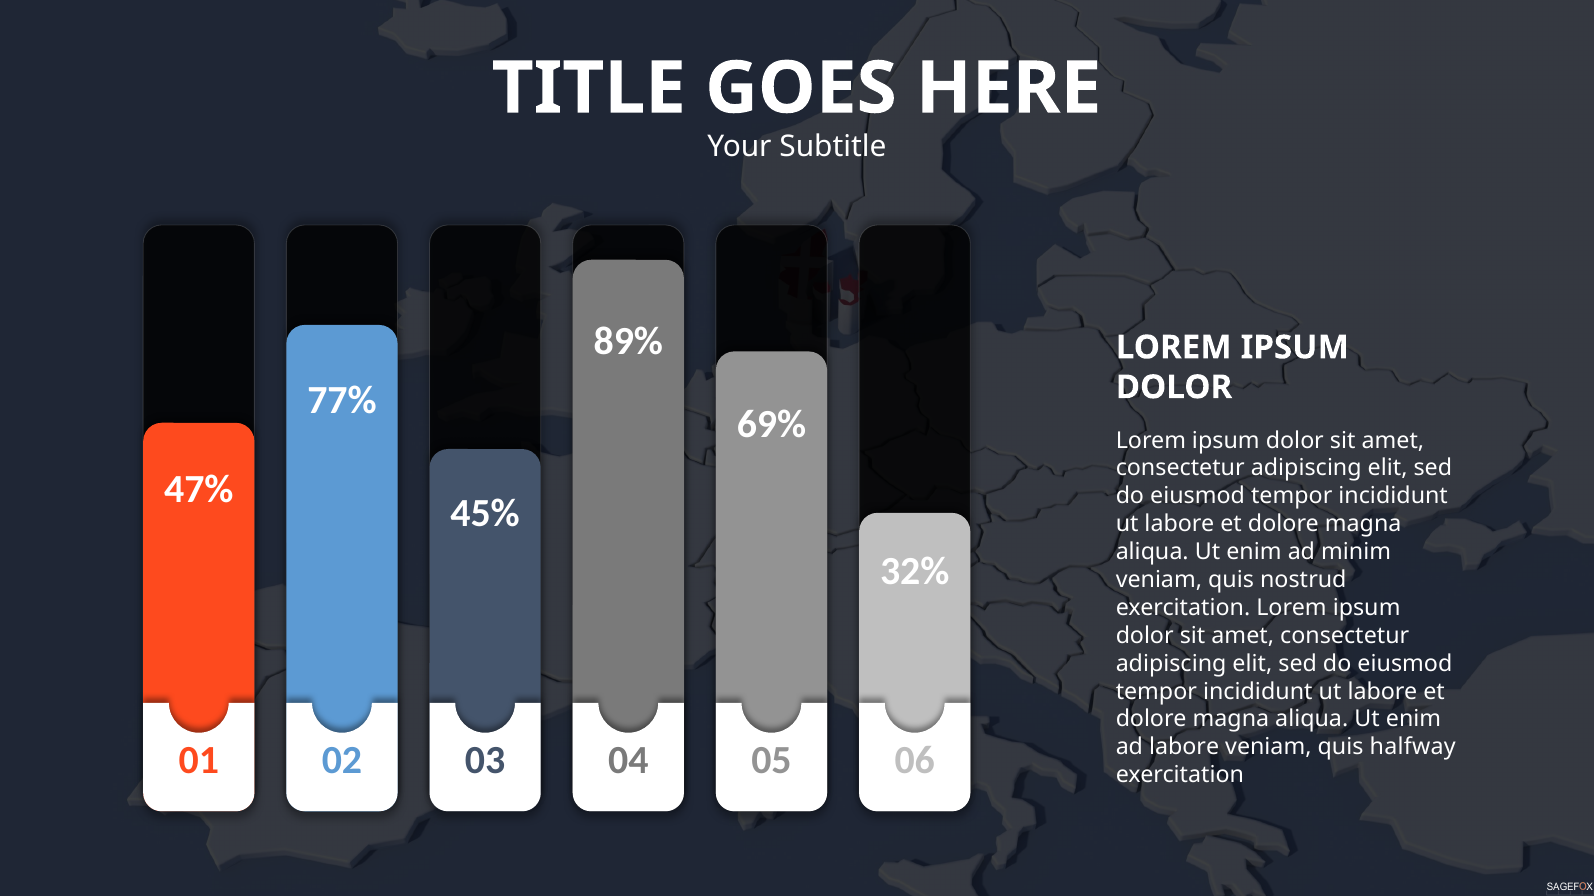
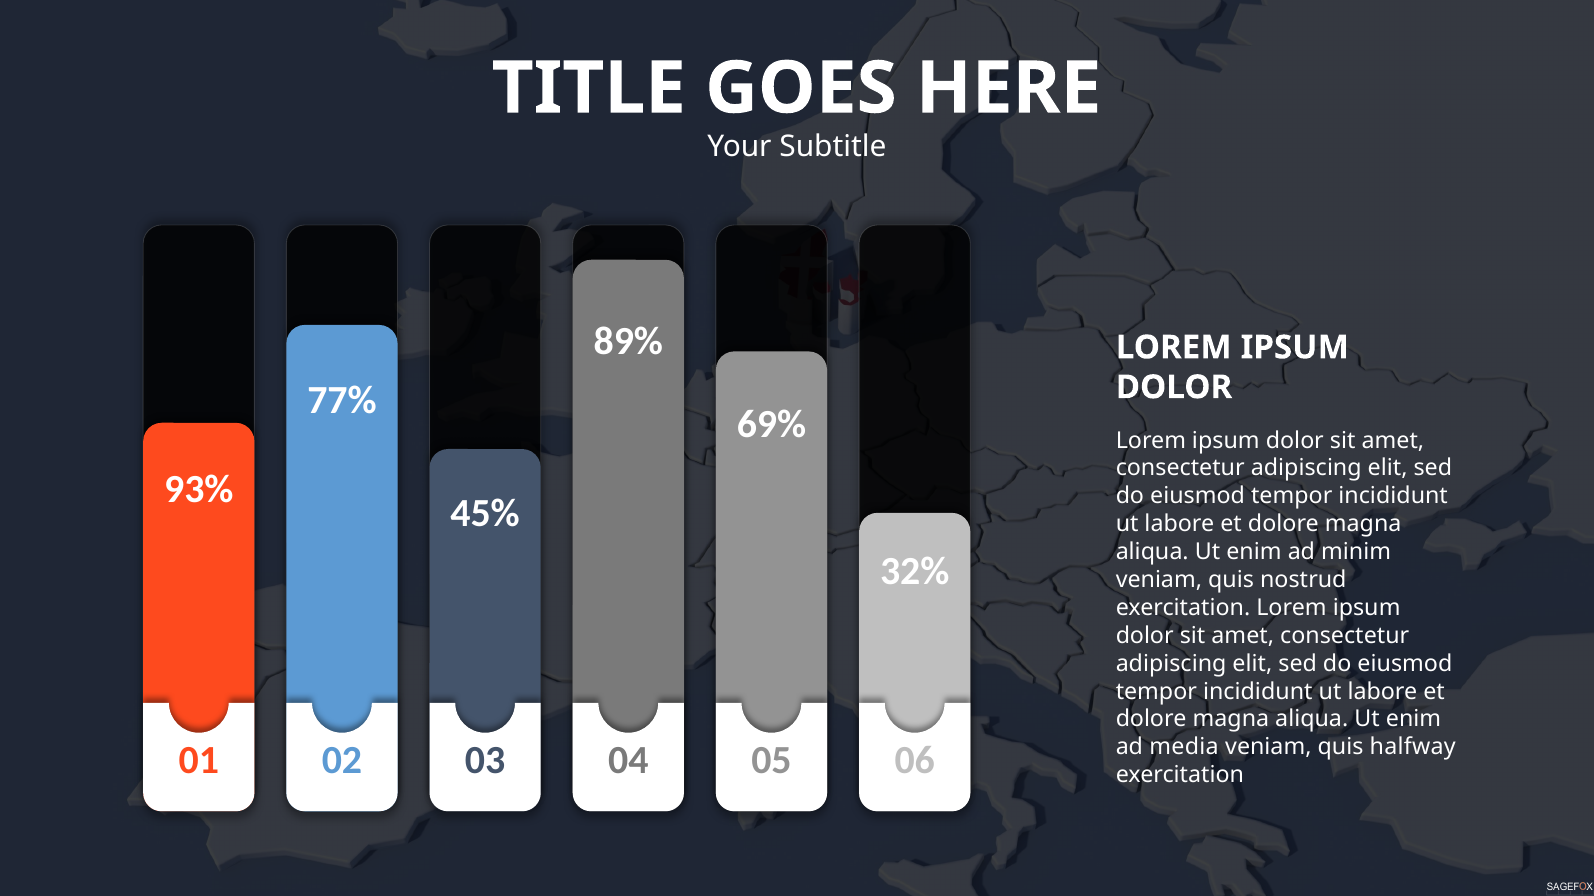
47%: 47% -> 93% (199, 490)
ad labore: labore -> media (1184, 748)
